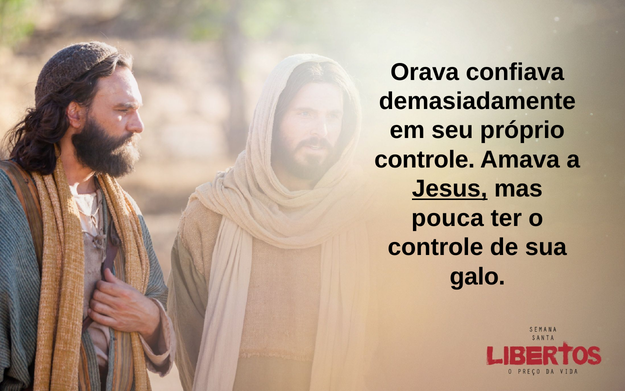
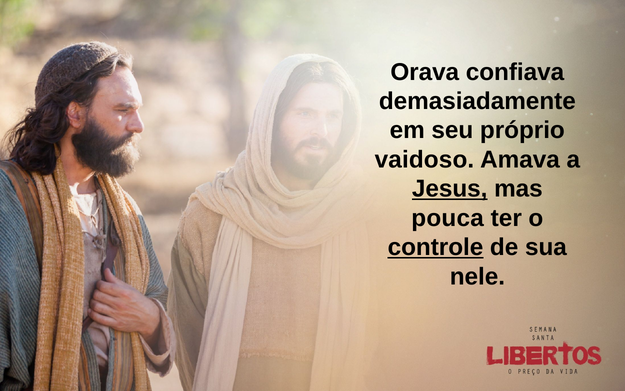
controle: controle -> vaidoso (424, 159)
controle underline: none -> present (436, 247)
galo: galo -> nele (477, 276)
